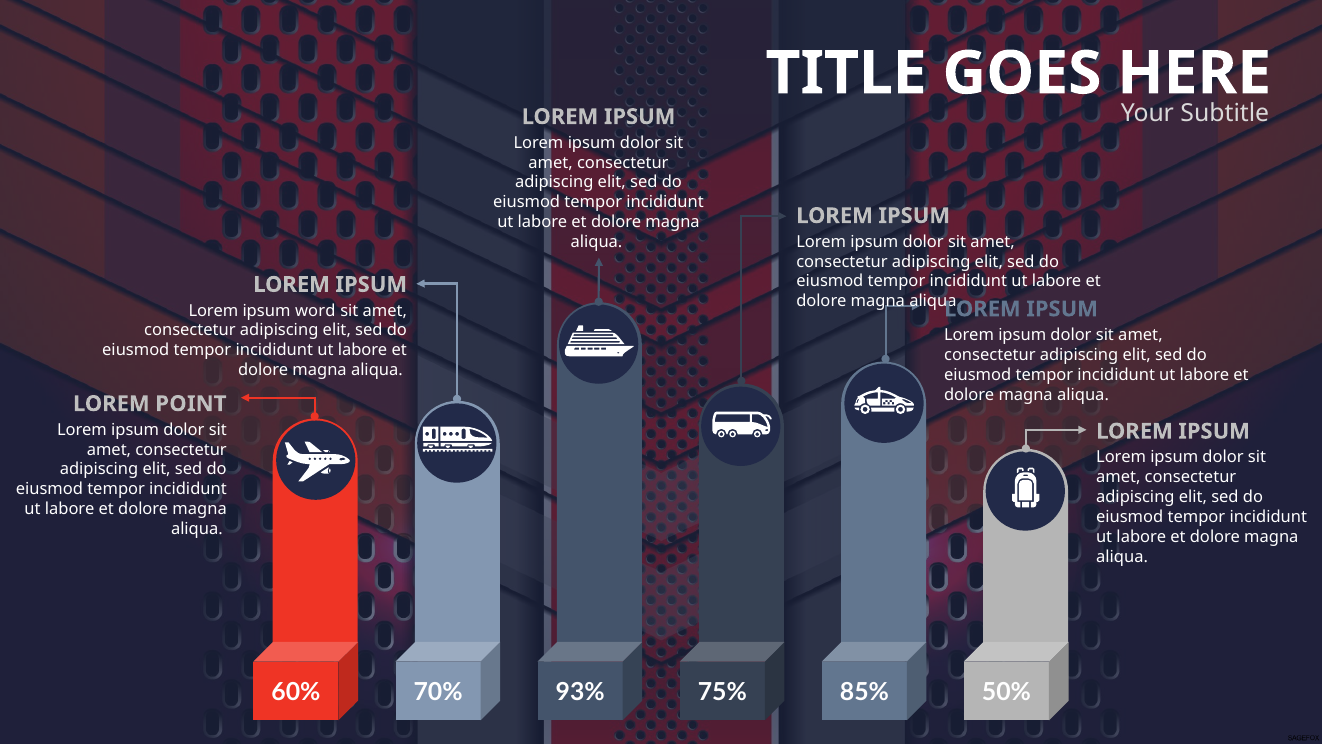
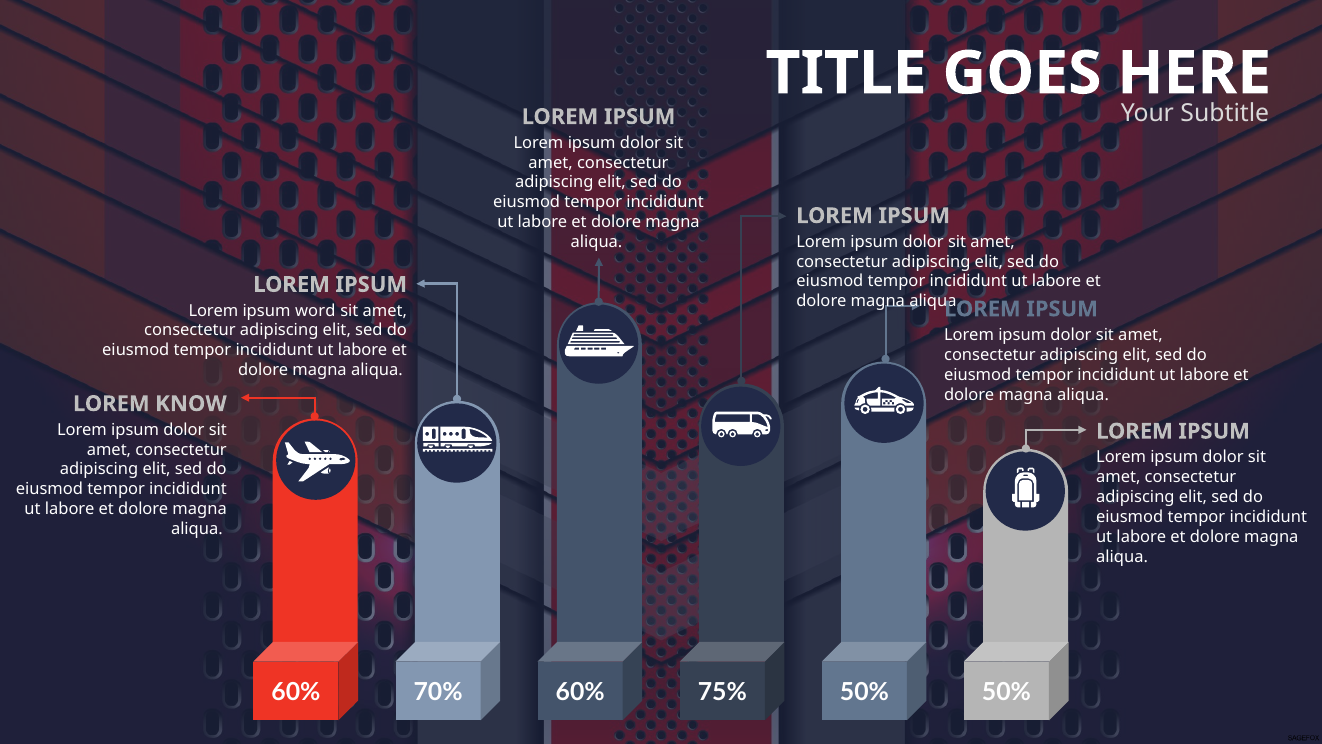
POINT: POINT -> KNOW (191, 404)
70% 93%: 93% -> 60% (580, 692)
75% 85%: 85% -> 50% (864, 692)
